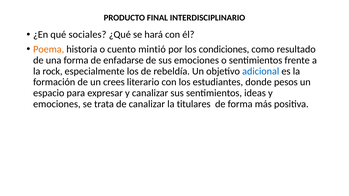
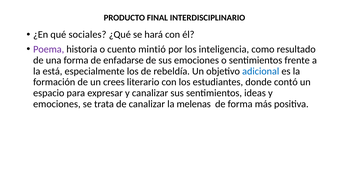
Poema colour: orange -> purple (49, 49)
condiciones: condiciones -> inteligencia (224, 49)
rock: rock -> está (52, 71)
pesos: pesos -> contó (286, 82)
titulares: titulares -> melenas (194, 104)
